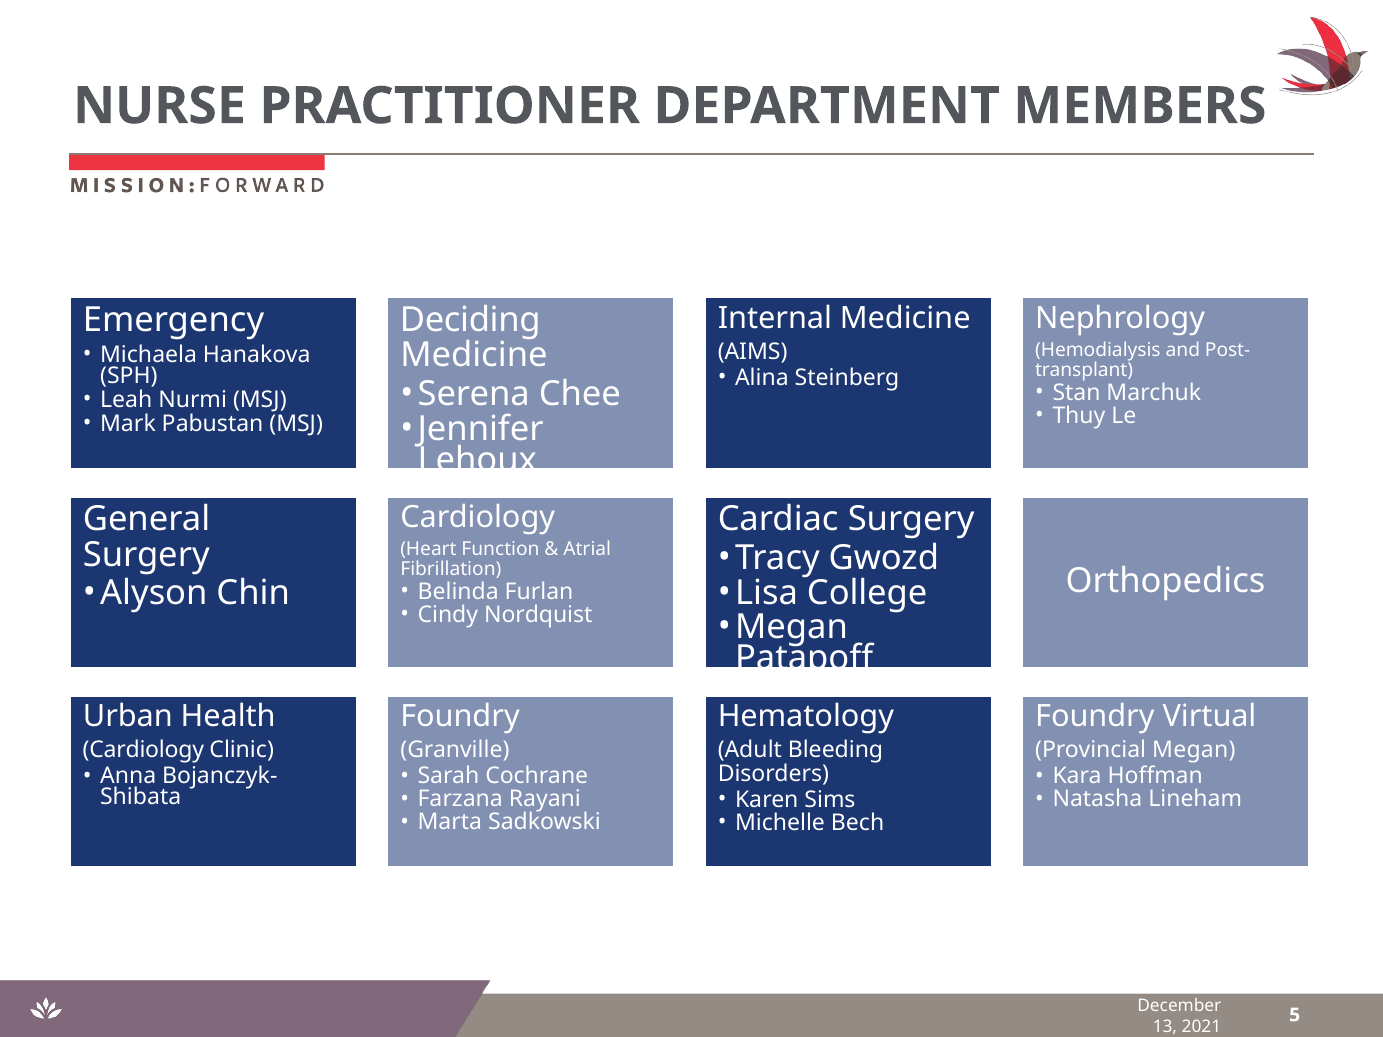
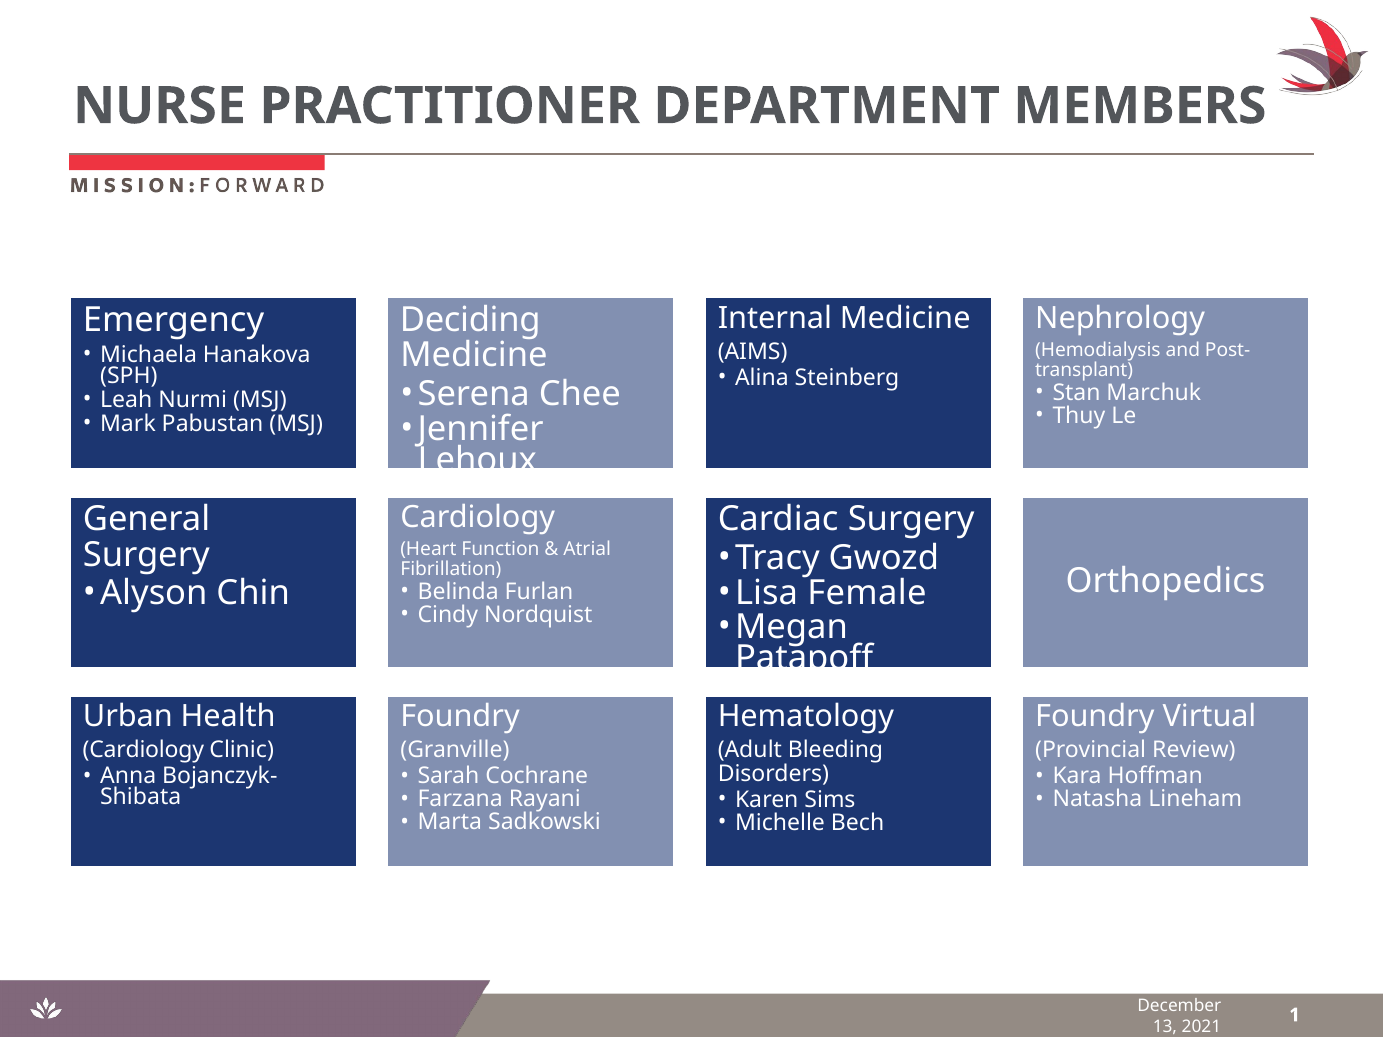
College: College -> Female (867, 593)
Provincial Megan: Megan -> Review (1194, 750)
5: 5 -> 1 (1295, 1015)
